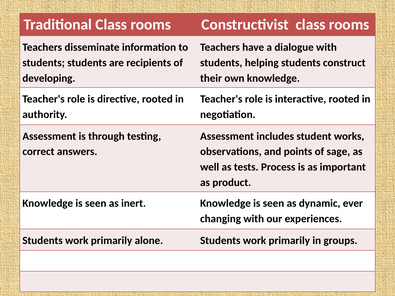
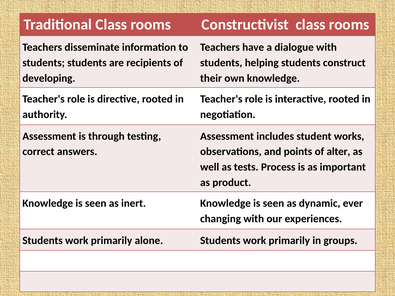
sage: sage -> alter (338, 152)
